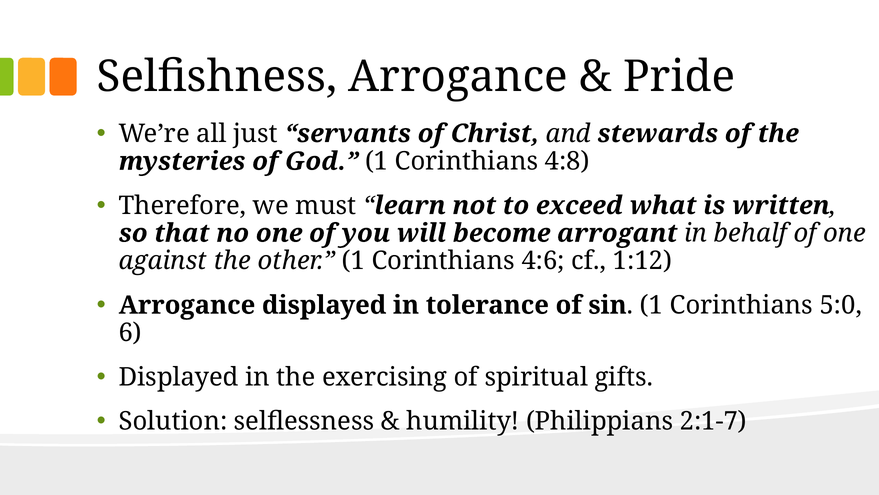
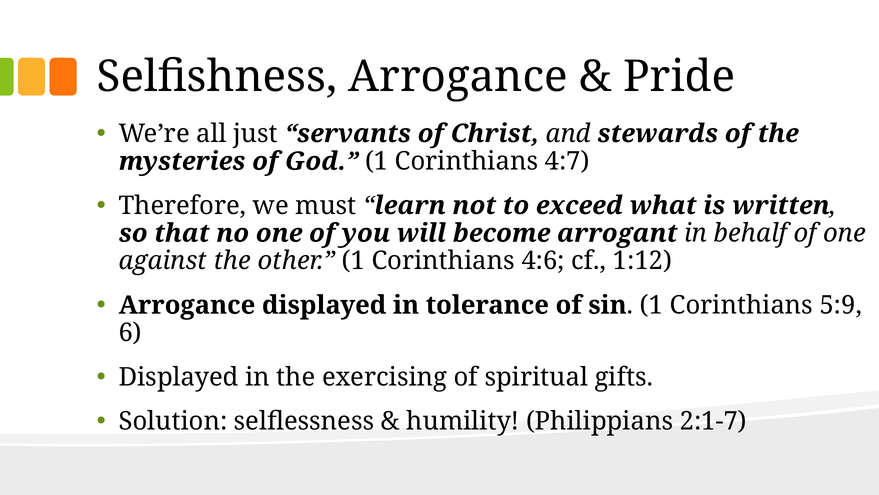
4:8: 4:8 -> 4:7 (567, 161)
5:0: 5:0 -> 5:9 (841, 305)
